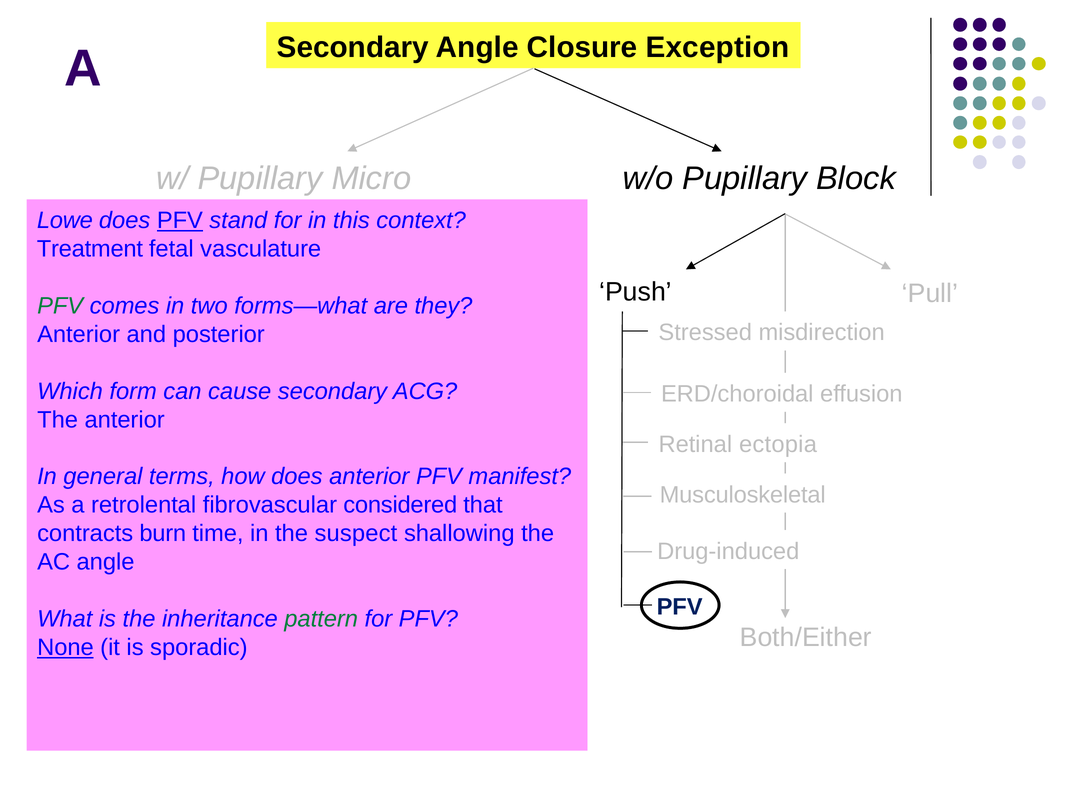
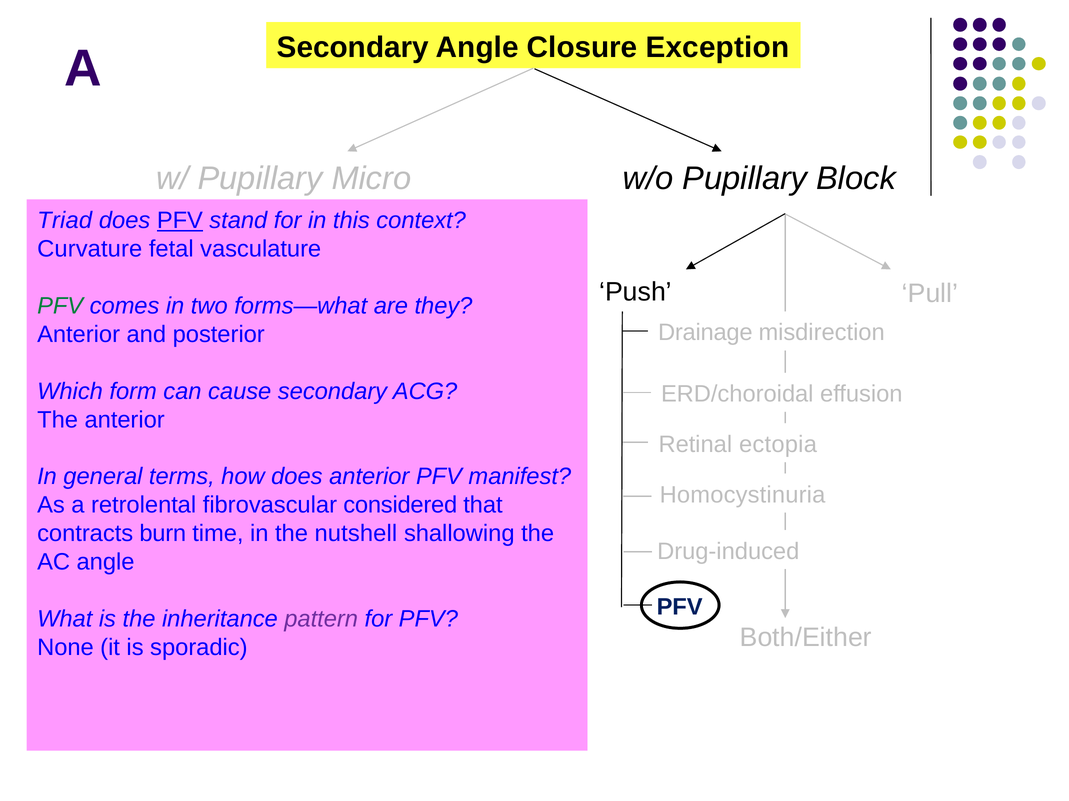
Lowe: Lowe -> Triad (65, 221)
Treatment: Treatment -> Curvature (90, 249)
Stressed: Stressed -> Drainage (705, 333)
Musculoskeletal: Musculoskeletal -> Homocystinuria (743, 495)
suspect: suspect -> nutshell (356, 534)
pattern colour: green -> purple (321, 620)
None underline: present -> none (65, 648)
